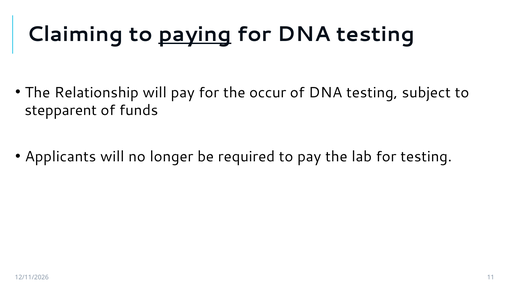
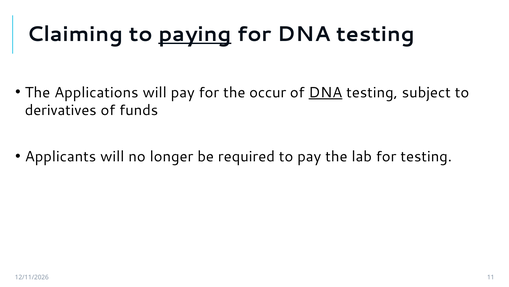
Relationship: Relationship -> Applications (96, 92)
DNA underline: none -> present (325, 92)
stepparent: stepparent -> derivatives (61, 110)
